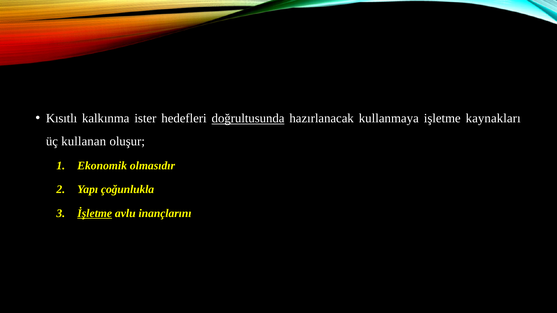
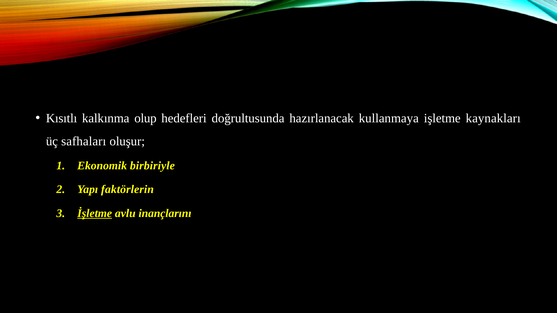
ister: ister -> olup (145, 119)
doğrultusunda underline: present -> none (248, 119)
kullanan: kullanan -> safhaları (84, 142)
olmasıdır: olmasıdır -> birbiriyle (152, 166)
çoğunlukla: çoğunlukla -> faktörlerin (127, 190)
